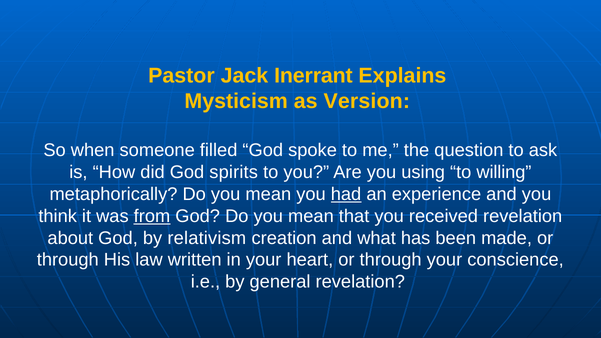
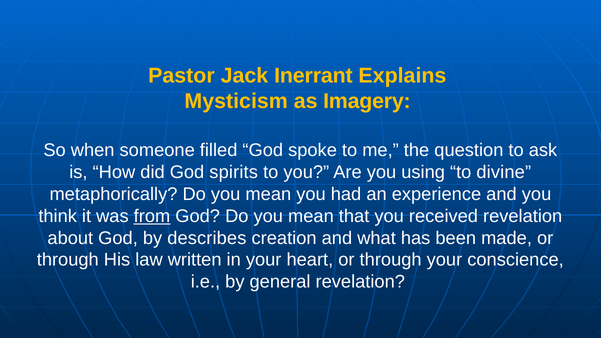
Version: Version -> Imagery (367, 101)
willing: willing -> divine (504, 172)
had underline: present -> none (346, 194)
relativism: relativism -> describes (207, 238)
